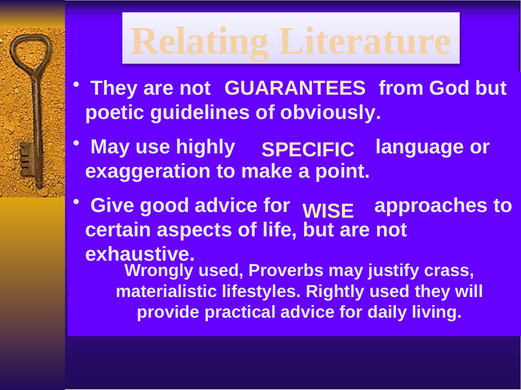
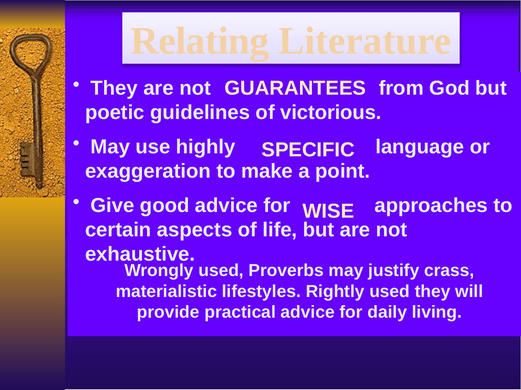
obviously: obviously -> victorious (331, 113)
